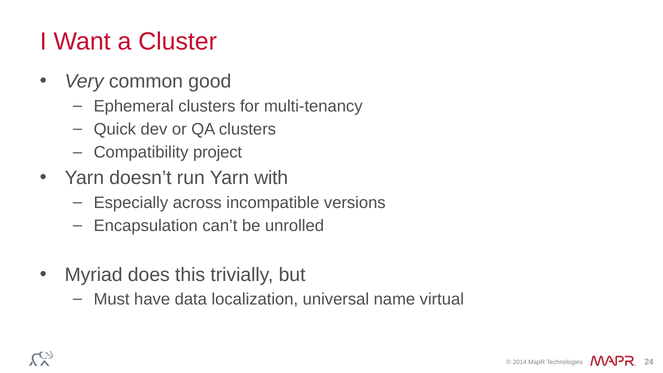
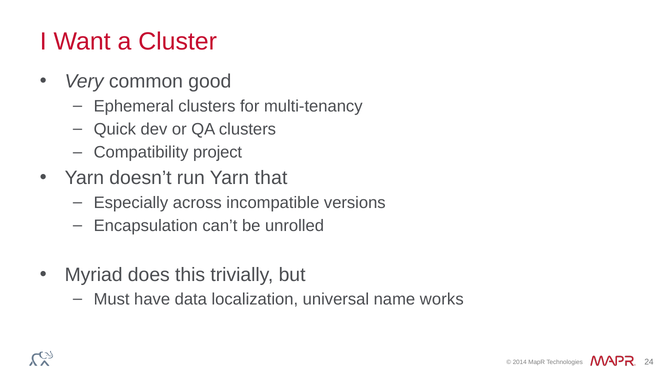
with: with -> that (271, 178)
virtual: virtual -> works (442, 299)
